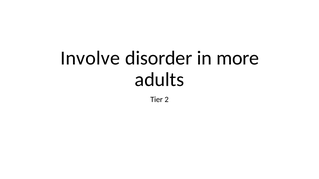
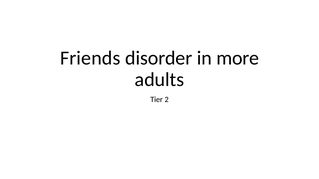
Involve: Involve -> Friends (90, 58)
